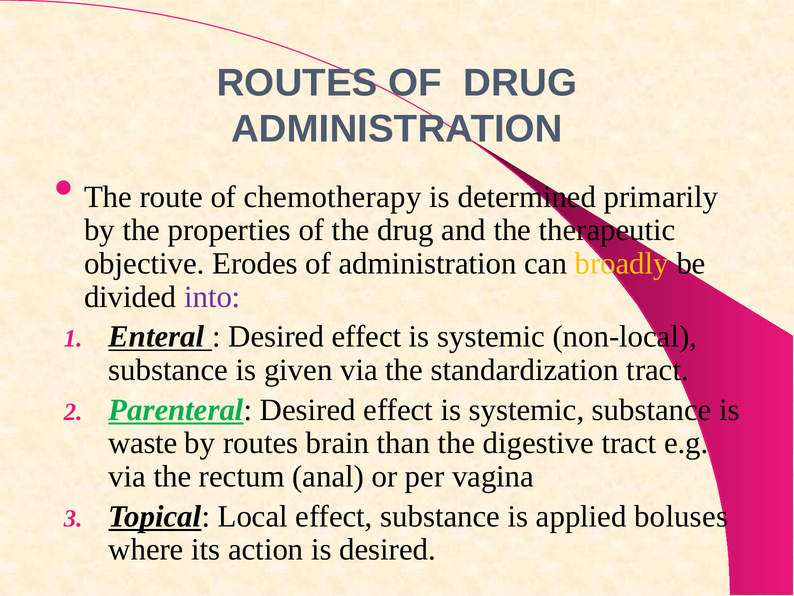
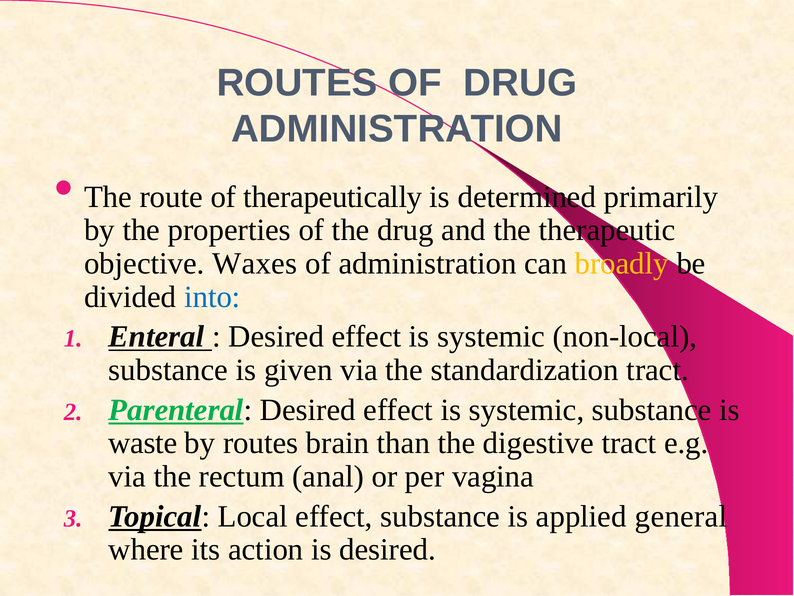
chemotherapy: chemotherapy -> therapeutically (333, 197)
Erodes: Erodes -> Waxes (255, 263)
into colour: purple -> blue (212, 297)
boluses: boluses -> general (681, 516)
